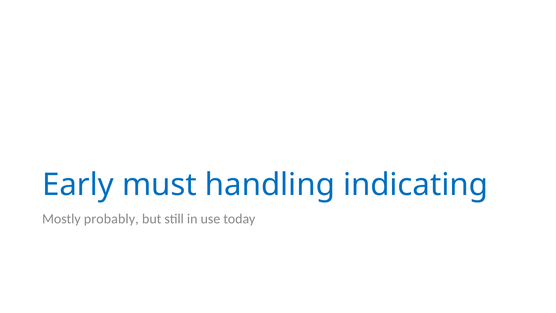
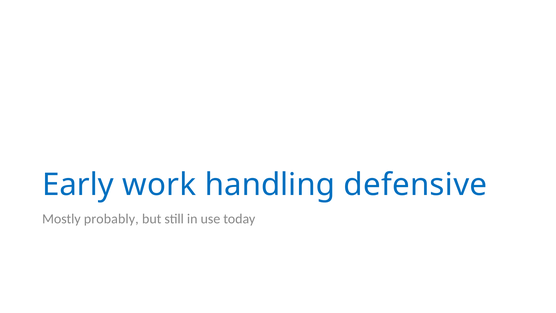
must: must -> work (159, 185)
indicating: indicating -> defensive (415, 185)
